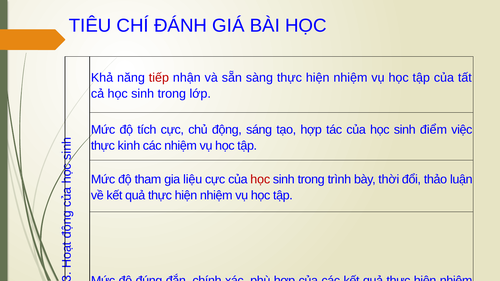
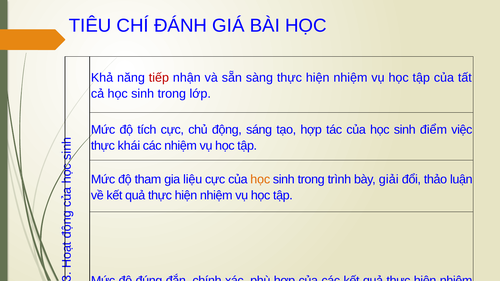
kinh: kinh -> khái (129, 146)
học colour: red -> orange (260, 179)
thời: thời -> giải (389, 179)
